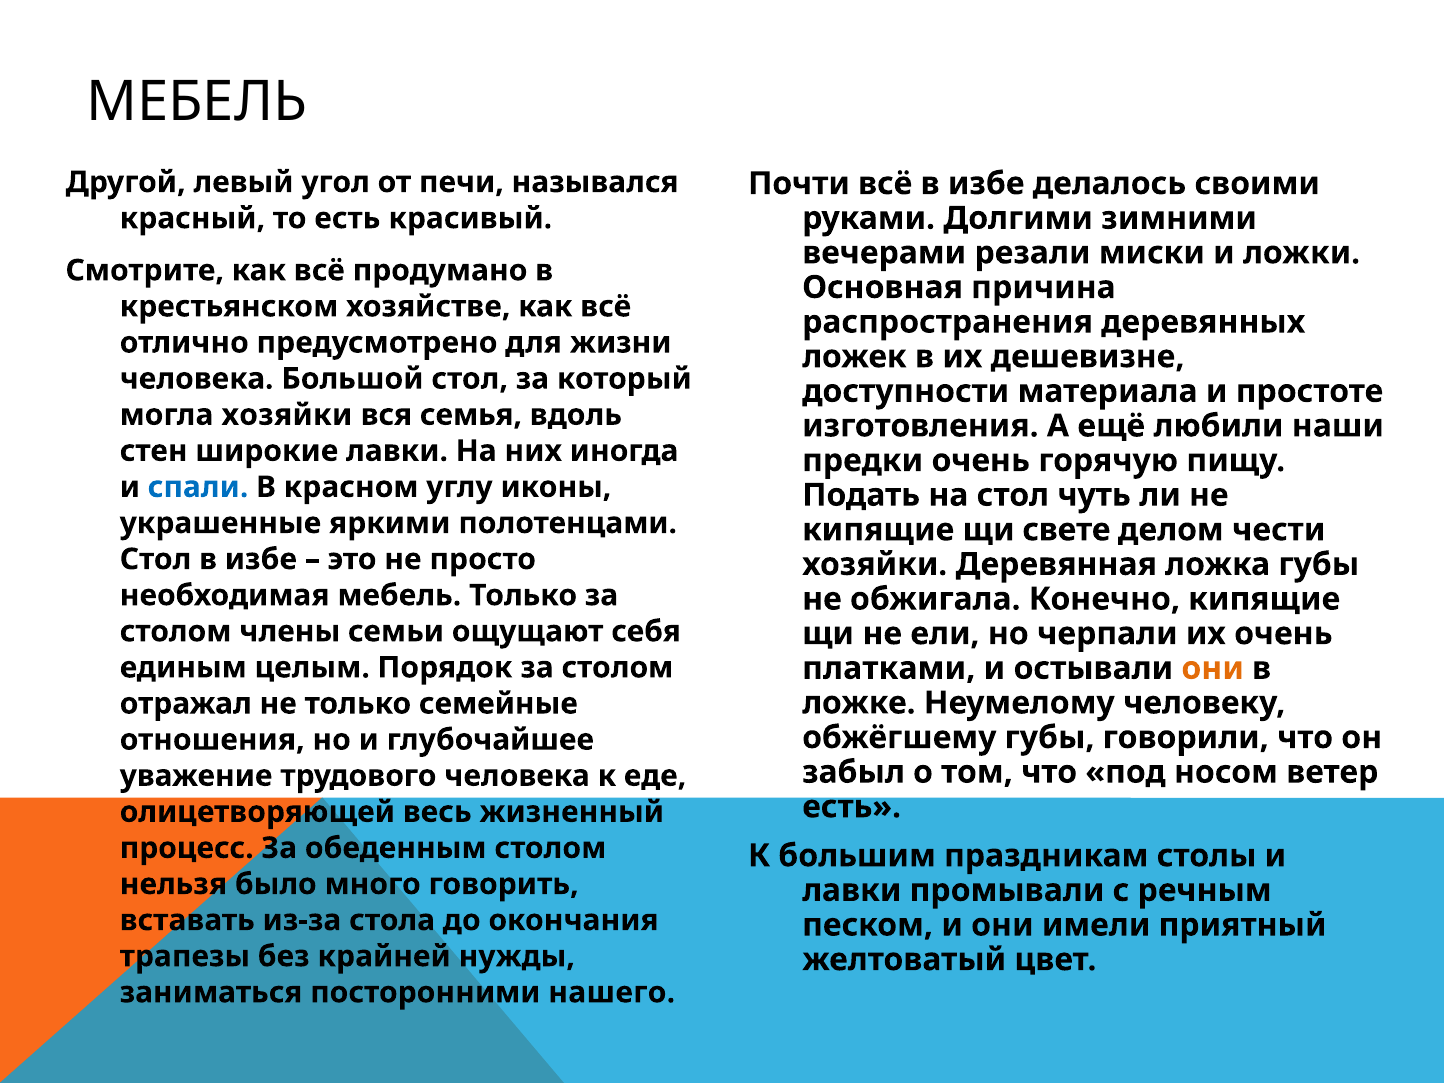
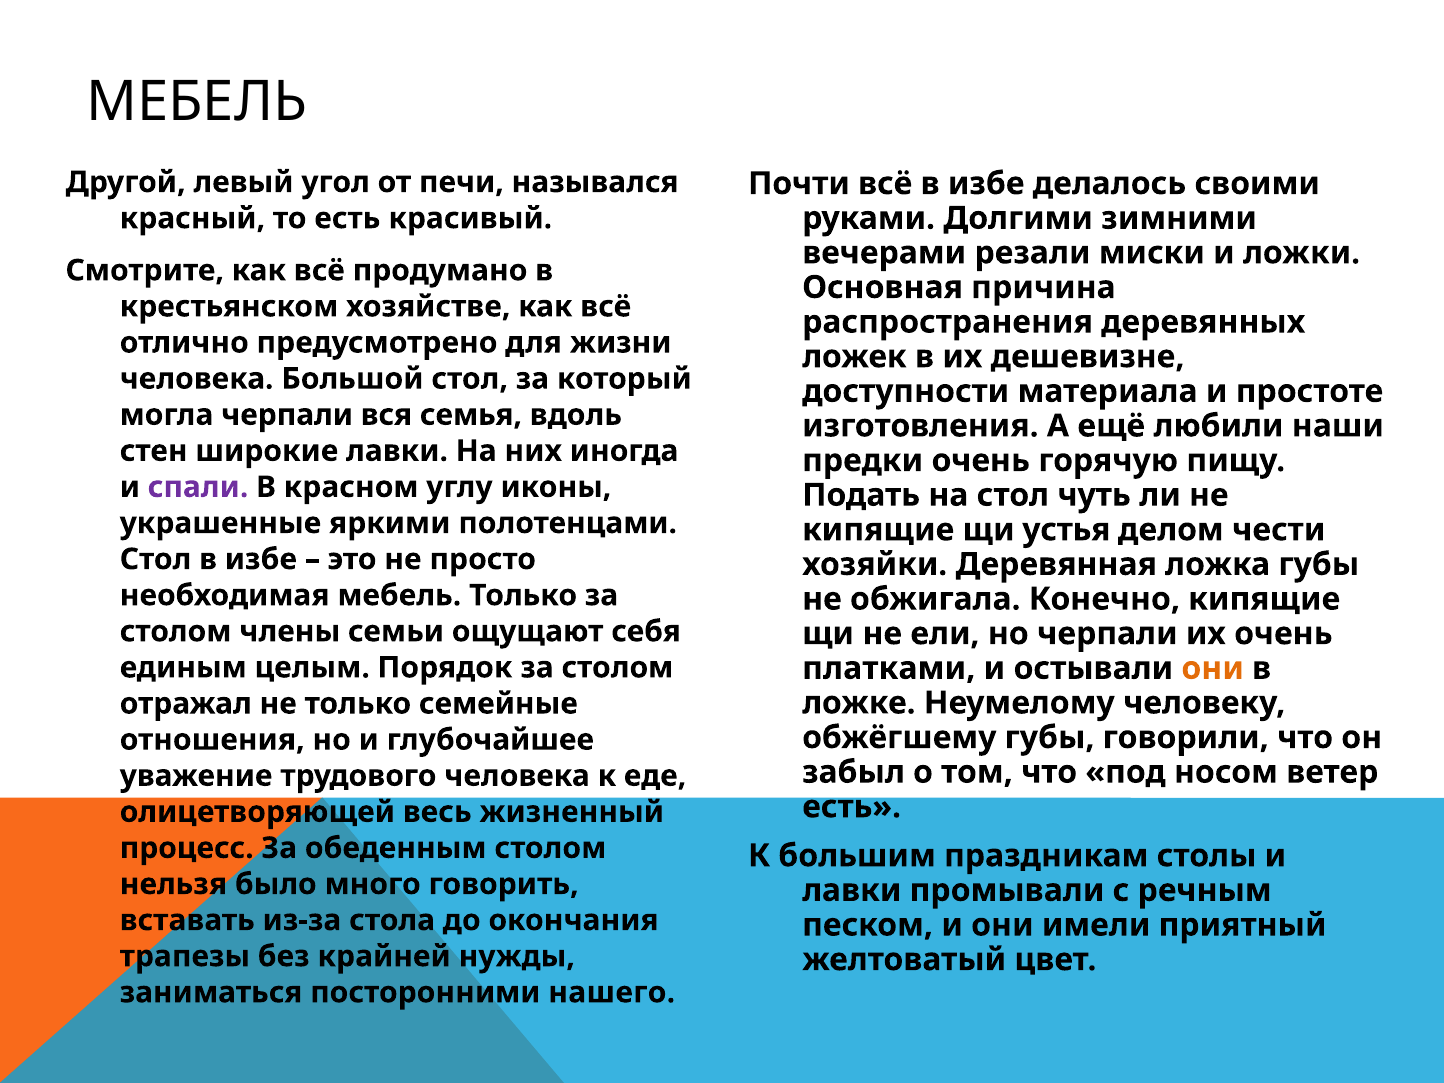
могла хозяйки: хозяйки -> черпали (287, 415)
спали colour: blue -> purple (198, 487)
свете: свете -> устья (1066, 530)
